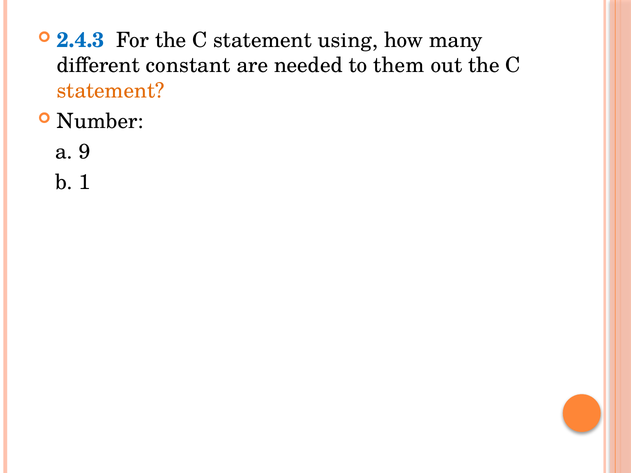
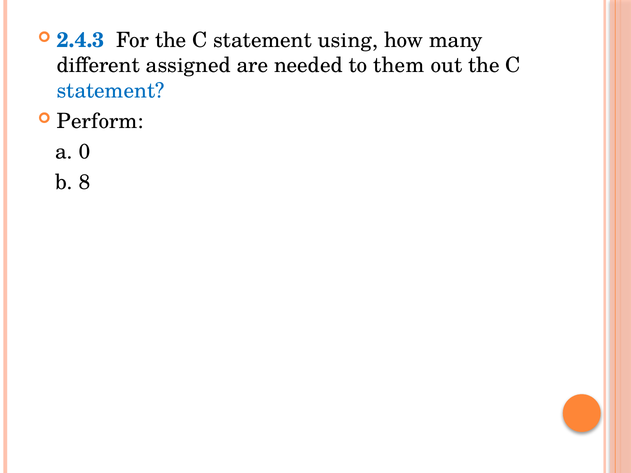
constant: constant -> assigned (188, 65)
statement colour: orange -> blue (111, 91)
Number: Number -> Perform (100, 121)
9: 9 -> 0 (84, 152)
1: 1 -> 8 (84, 182)
